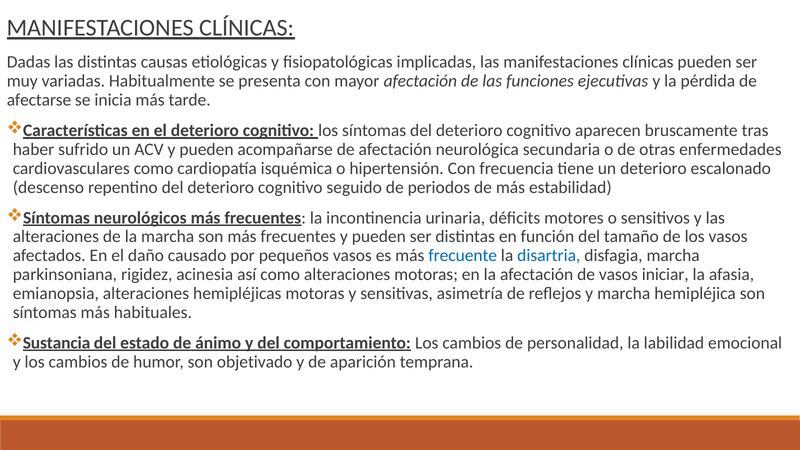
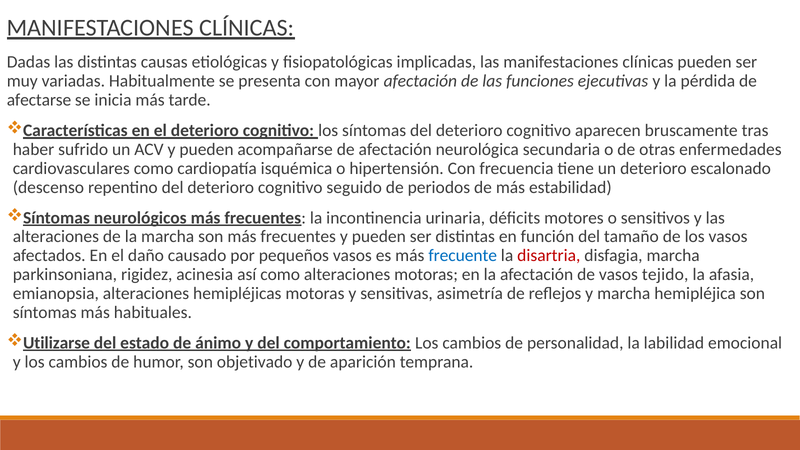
disartria colour: blue -> red (549, 256)
iniciar: iniciar -> tejido (665, 274)
Sustancia: Sustancia -> Utilizarse (56, 343)
